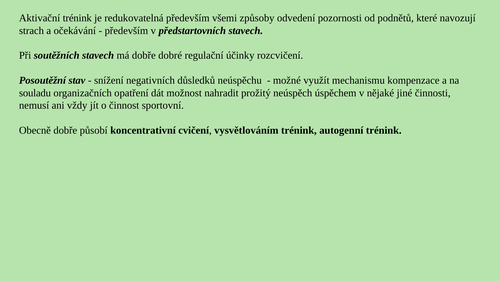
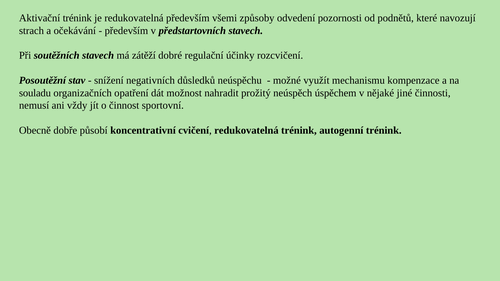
má dobře: dobře -> zátěží (144, 56)
cvičení vysvětlováním: vysvětlováním -> redukovatelná (246, 131)
